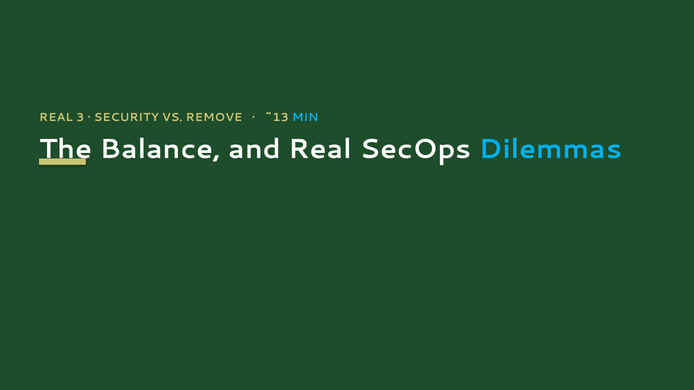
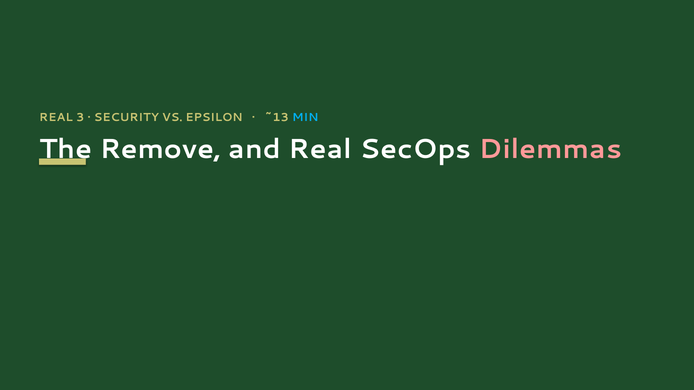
REMOVE: REMOVE -> EPSILON (214, 118)
Balance: Balance -> Remove (161, 149)
Dilemmas colour: light blue -> pink (550, 149)
